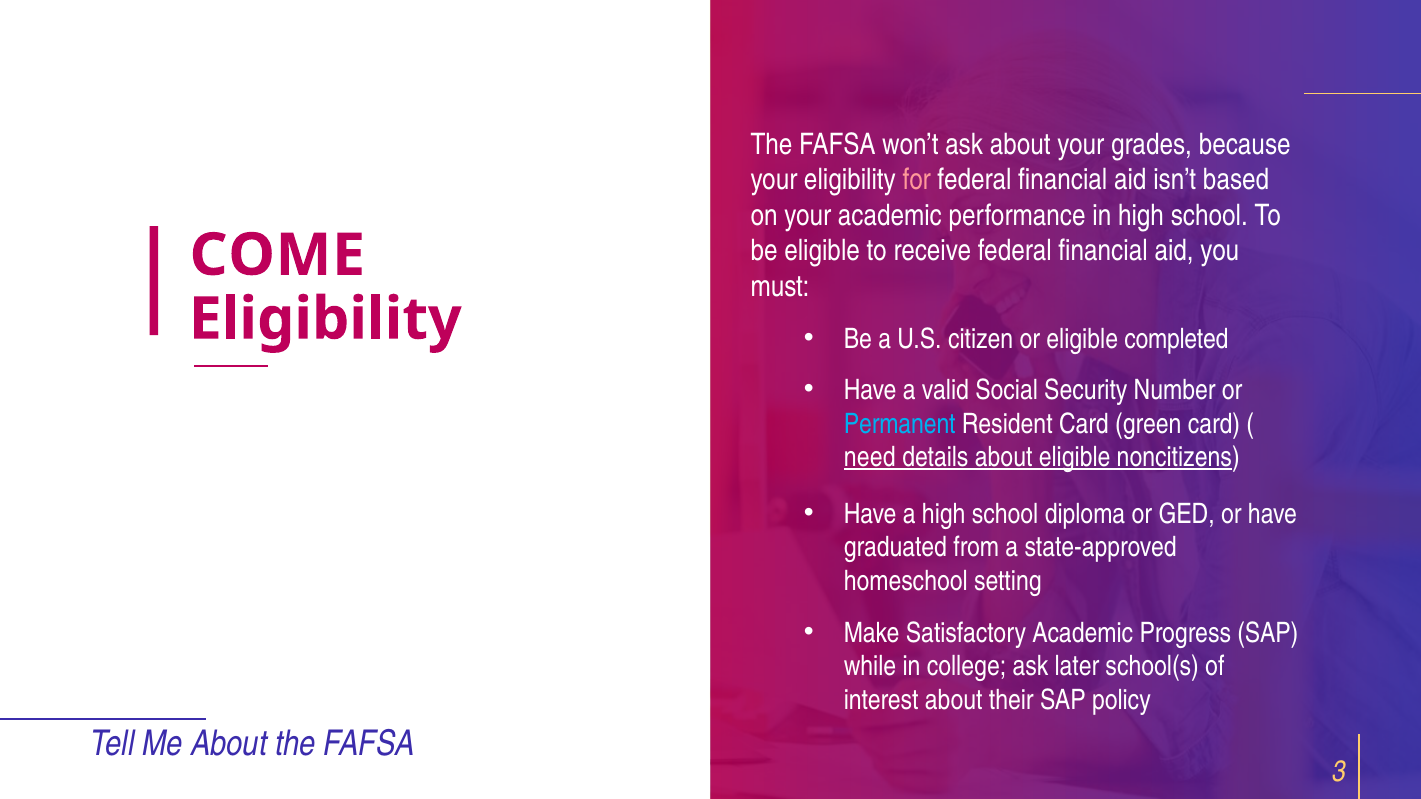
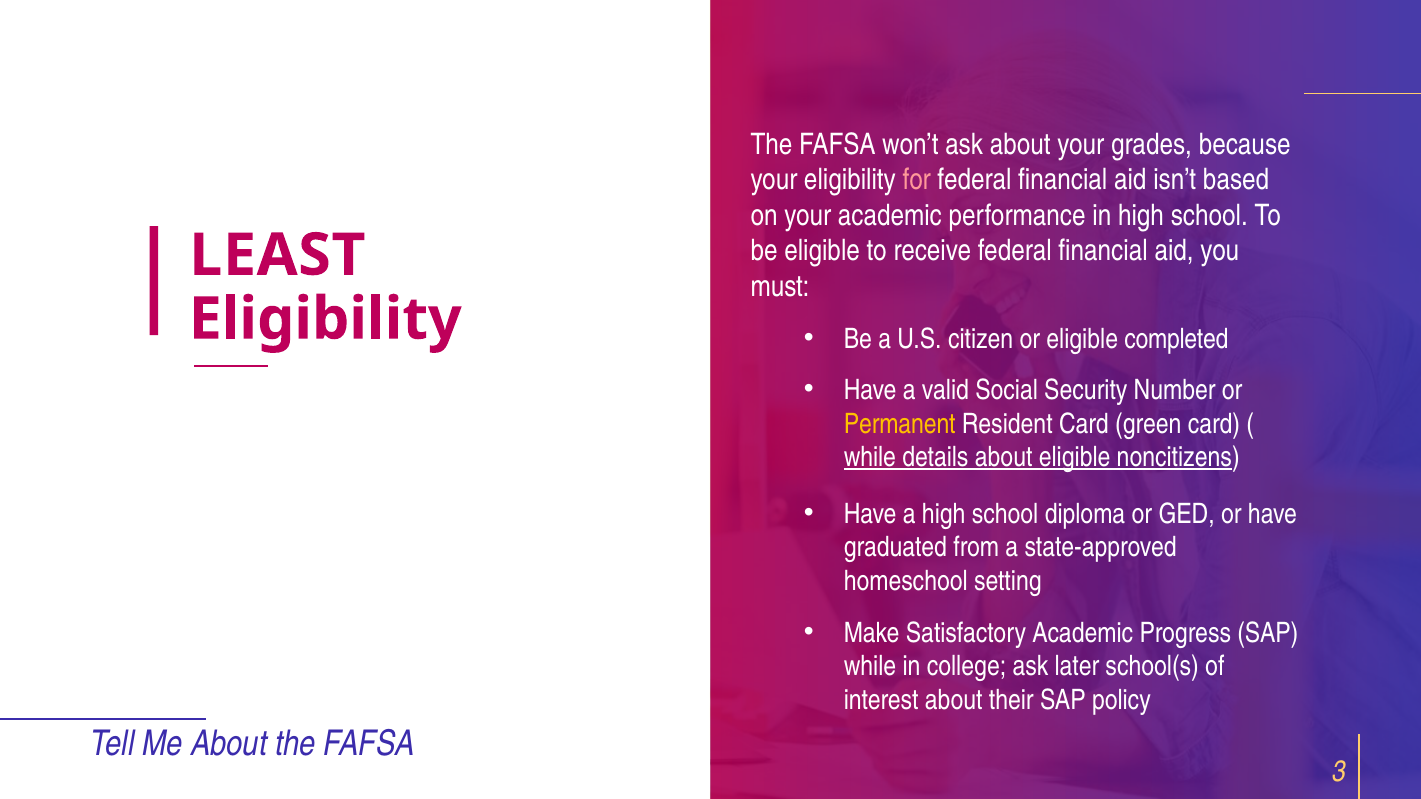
COME: COME -> LEAST (277, 255)
Permanent colour: light blue -> yellow (900, 424)
need: need -> while (870, 458)
